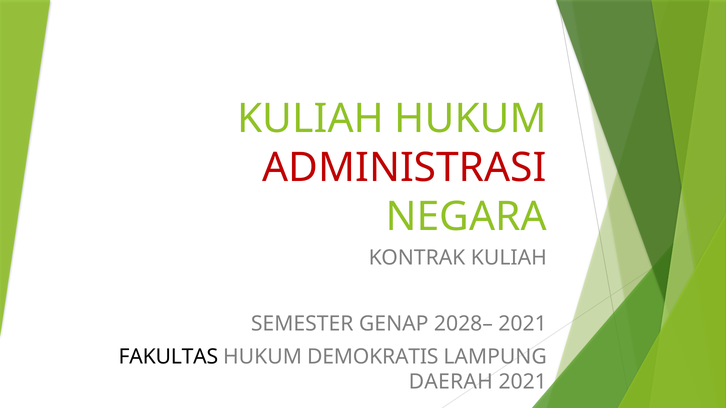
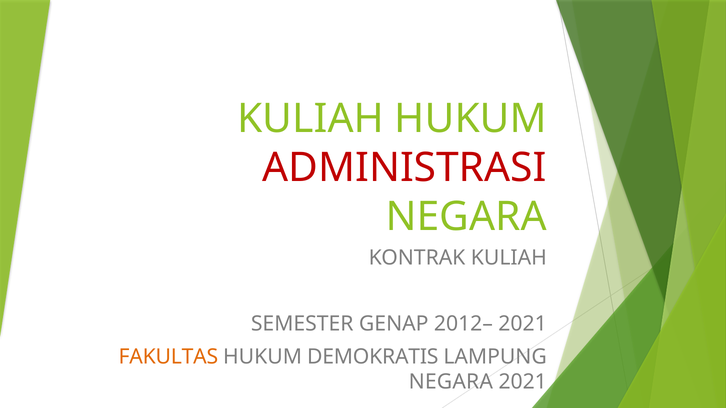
2028–: 2028– -> 2012– (463, 324)
FAKULTAS colour: black -> orange (168, 357)
DAERAH: DAERAH -> NEGARA (451, 382)
